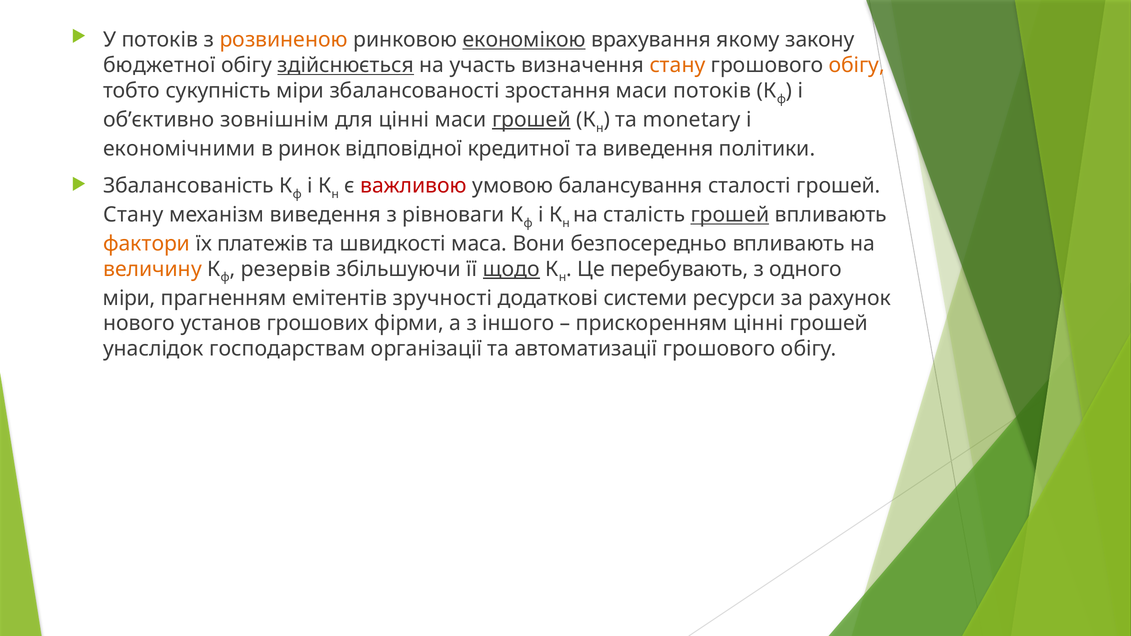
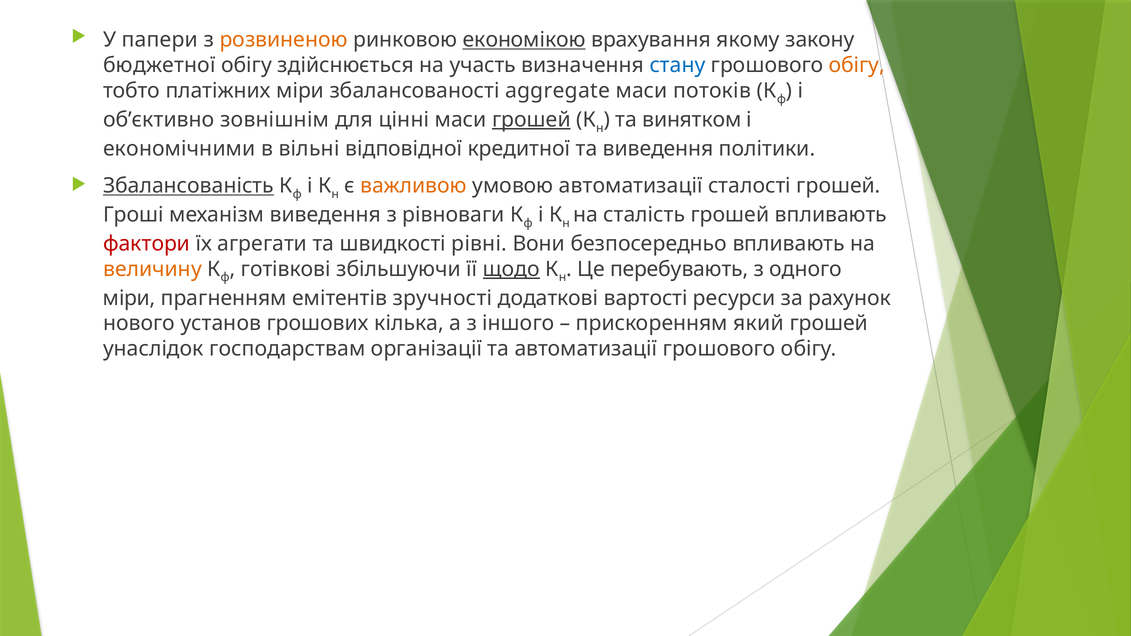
У потоків: потоків -> папери (160, 40)
здійснюється underline: present -> none (346, 65)
стану colour: orange -> blue (677, 65)
сукупність: сукупність -> платіжних (218, 91)
зростання: зростання -> aggregate (558, 91)
monetary: monetary -> винятком (692, 120)
ринок: ринок -> вільні (309, 149)
Збалансованість underline: none -> present (189, 186)
важливою colour: red -> orange (414, 186)
умовою балансування: балансування -> автоматизації (631, 186)
Стану: Стану -> Гроші (133, 215)
грошей underline: present -> none (730, 215)
фактори colour: orange -> red (147, 244)
платежів: платежів -> агрегати (262, 244)
маса: маса -> рівні (479, 244)
резервів: резервів -> готівкові (286, 269)
системи: системи -> вартості (646, 298)
фірми: фірми -> кілька (409, 324)
прискоренням цінні: цінні -> який (758, 324)
